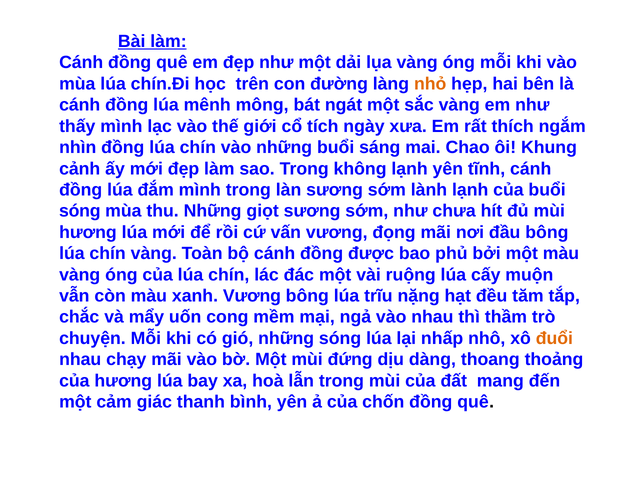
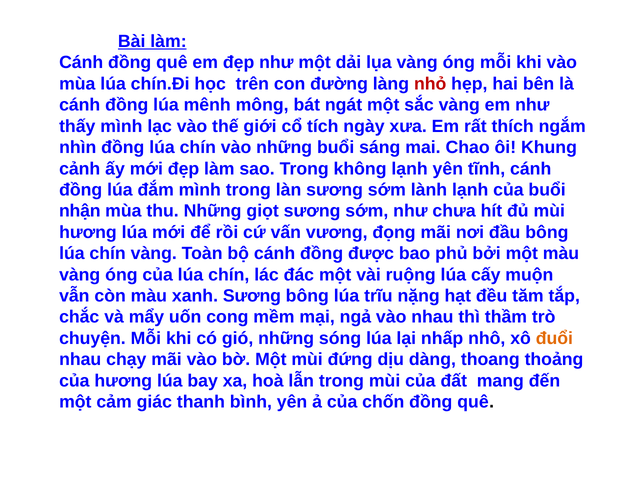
nhỏ colour: orange -> red (430, 84)
sóng: sóng -> nhận (80, 211)
xanh Vương: Vương -> Sương (252, 295)
